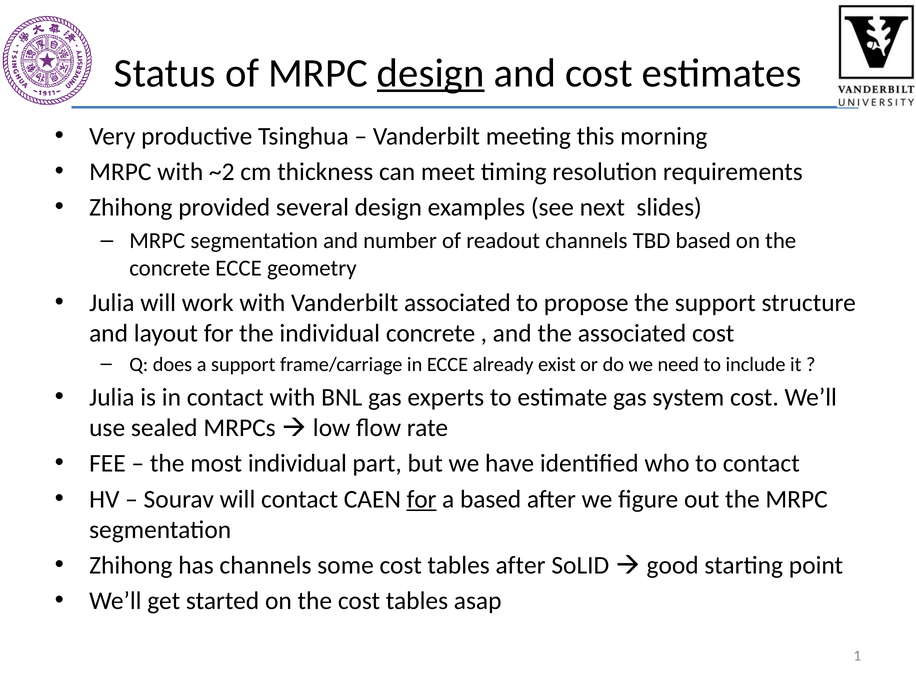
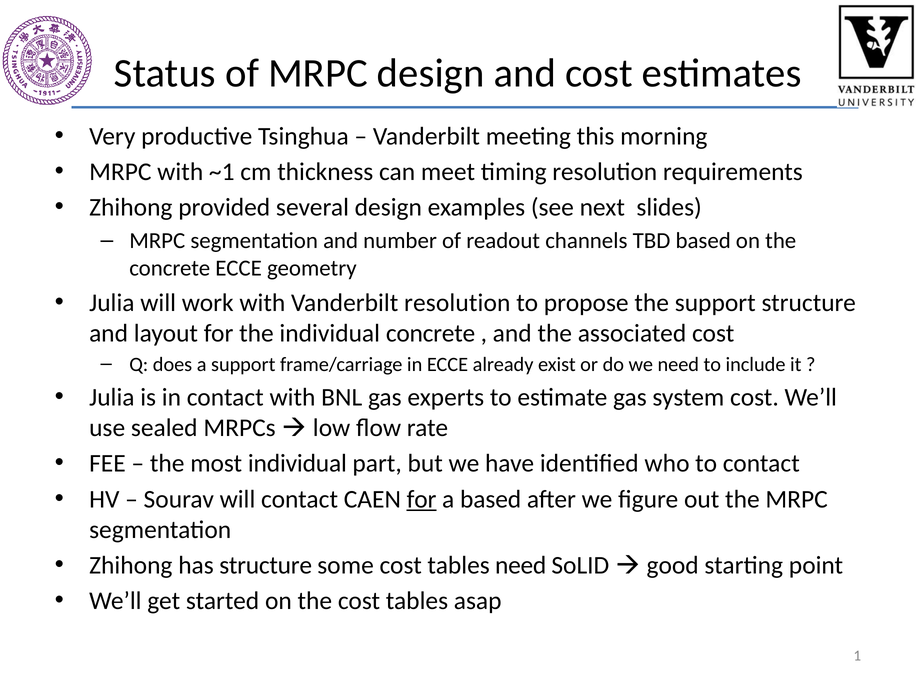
design underline: present -> none (431, 73)
~2: ~2 -> ~1 (222, 172)
Vanderbilt associated: associated -> resolution (457, 303)
has channels: channels -> structure (266, 565)
tables after: after -> need (521, 565)
